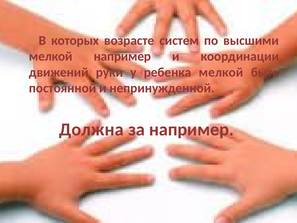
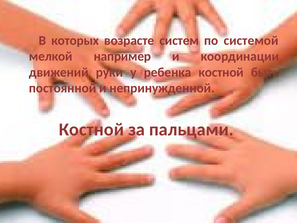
высшими: высшими -> системой (251, 41)
ребенка мелкой: мелкой -> костной (221, 72)
Должна: Должна -> Костной (91, 129)
за например: например -> пальцами (191, 129)
